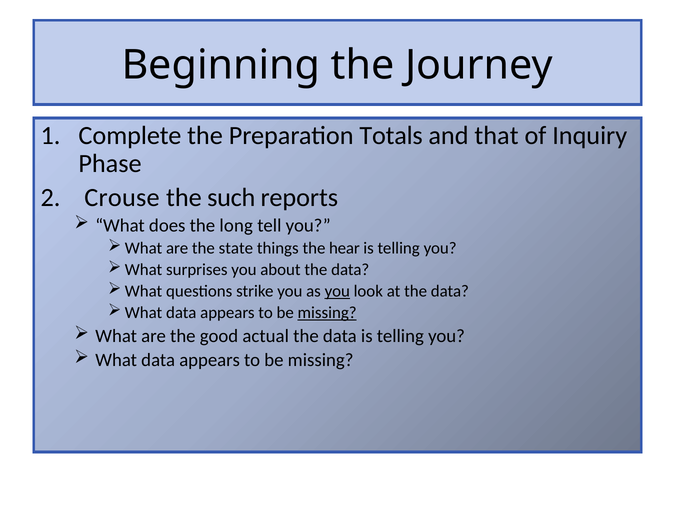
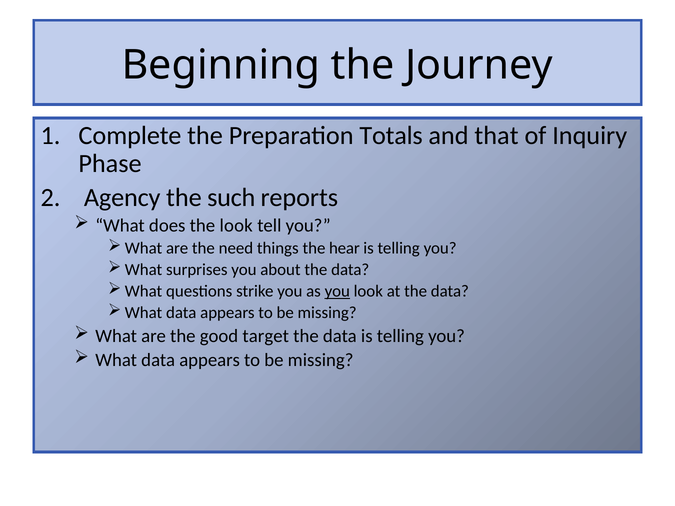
Crouse: Crouse -> Agency (122, 198)
the long: long -> look (236, 226)
state: state -> need (236, 248)
missing underline: present -> none (327, 313)
actual: actual -> target (266, 336)
